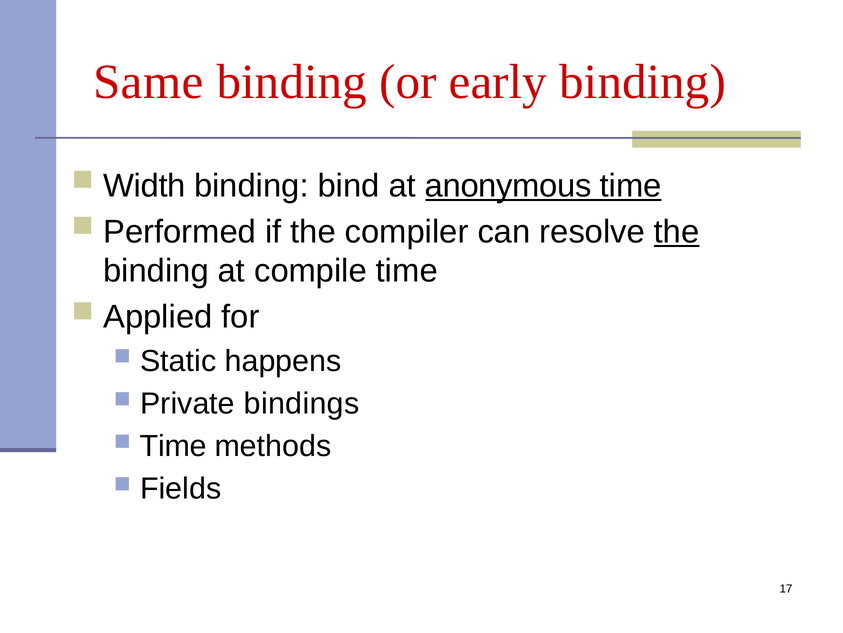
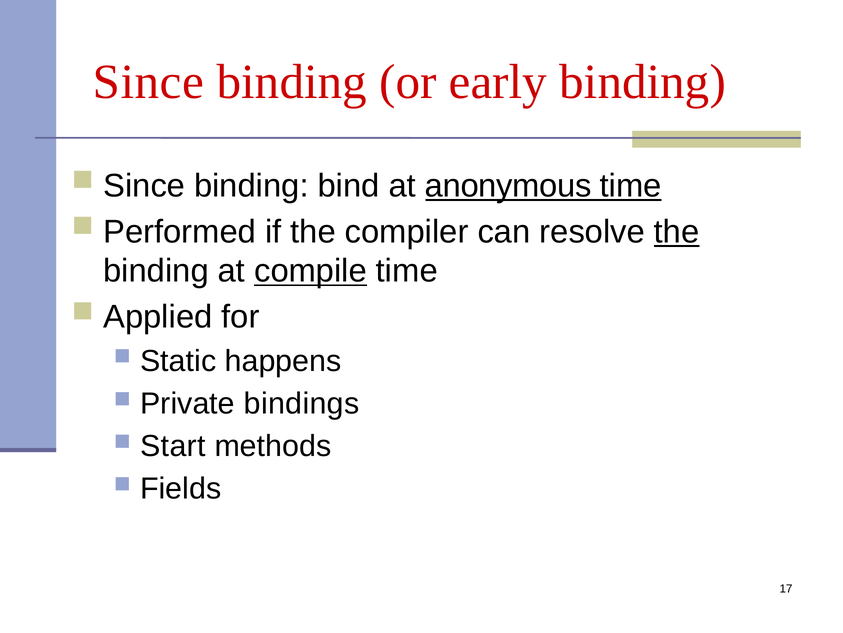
Same: Same -> Since (148, 82)
Width: Width -> Since (144, 186)
compile underline: none -> present (311, 271)
Time: Time -> Start (173, 446)
